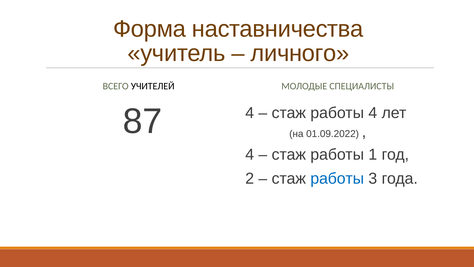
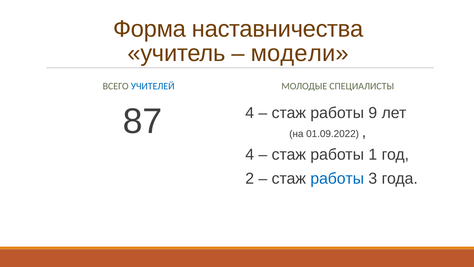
личного: личного -> модели (300, 53)
УЧИТЕЛЕЙ colour: black -> blue (153, 86)
работы 4: 4 -> 9 (373, 113)
